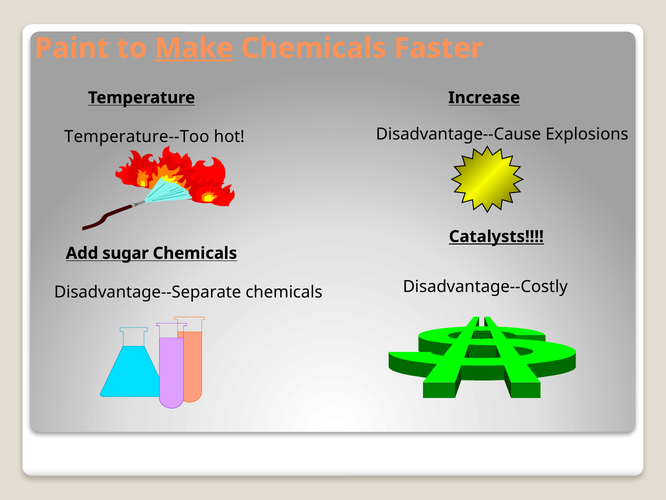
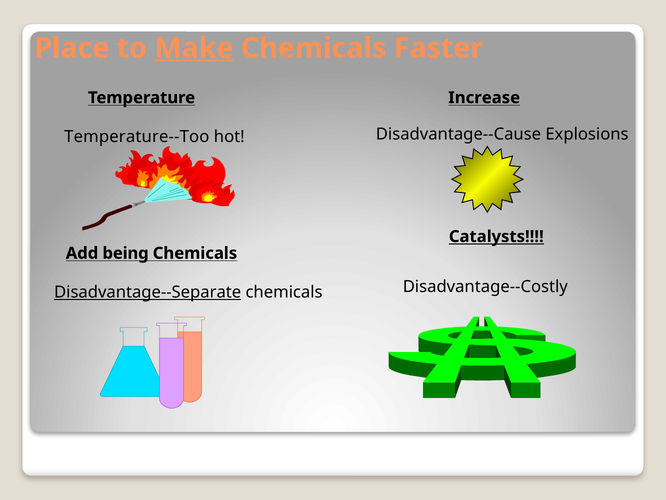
Paint: Paint -> Place (72, 48)
sugar: sugar -> being (126, 253)
Disadvantage--Separate underline: none -> present (148, 292)
